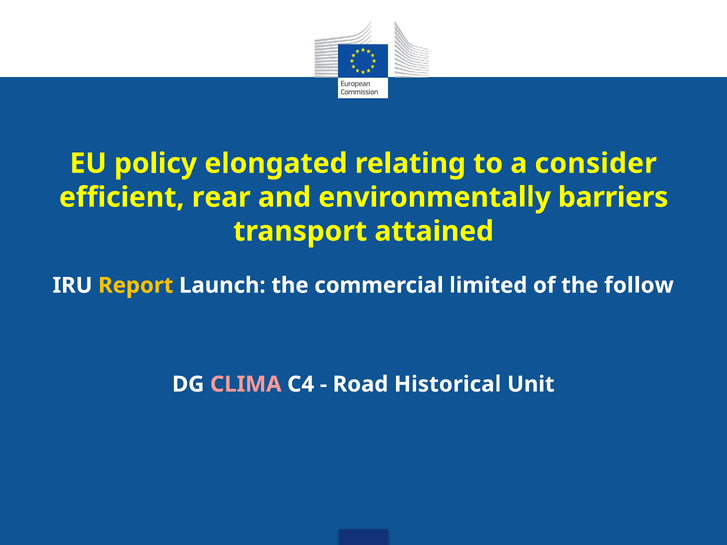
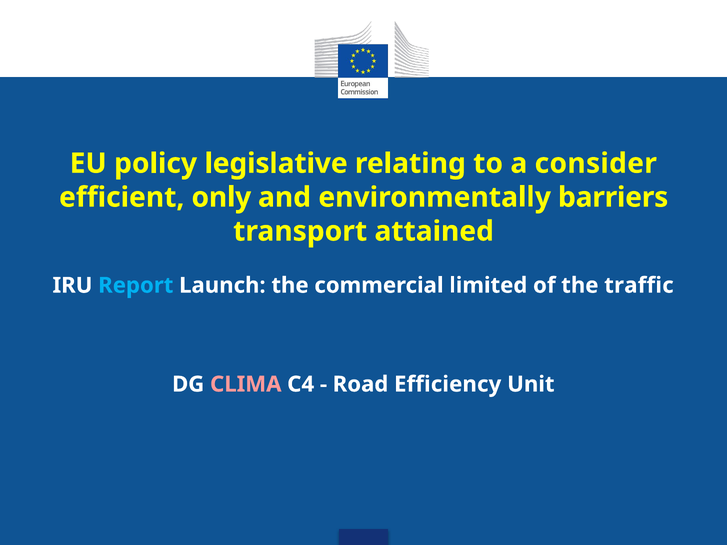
elongated: elongated -> legislative (276, 164)
rear: rear -> only (221, 197)
Report colour: yellow -> light blue (136, 286)
follow: follow -> traffic (639, 286)
Historical: Historical -> Efficiency (448, 384)
